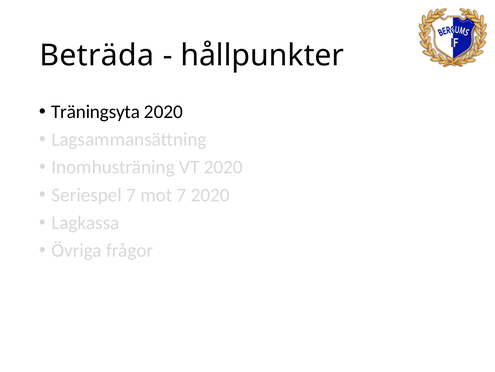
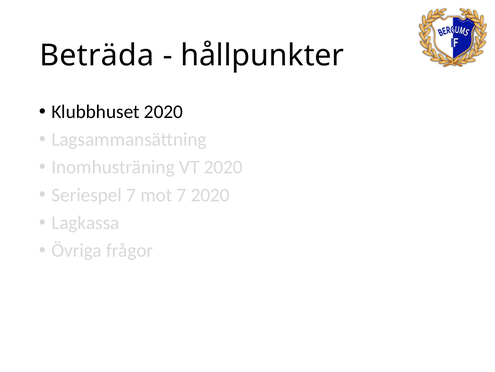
Träningsyta: Träningsyta -> Klubbhuset (96, 112)
